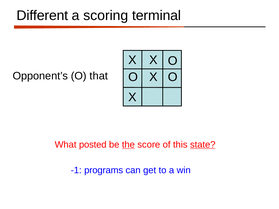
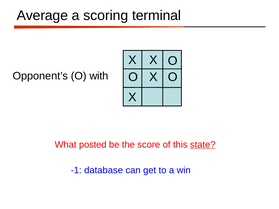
Different: Different -> Average (42, 16)
that: that -> with (99, 76)
the underline: present -> none (128, 145)
programs: programs -> database (104, 170)
